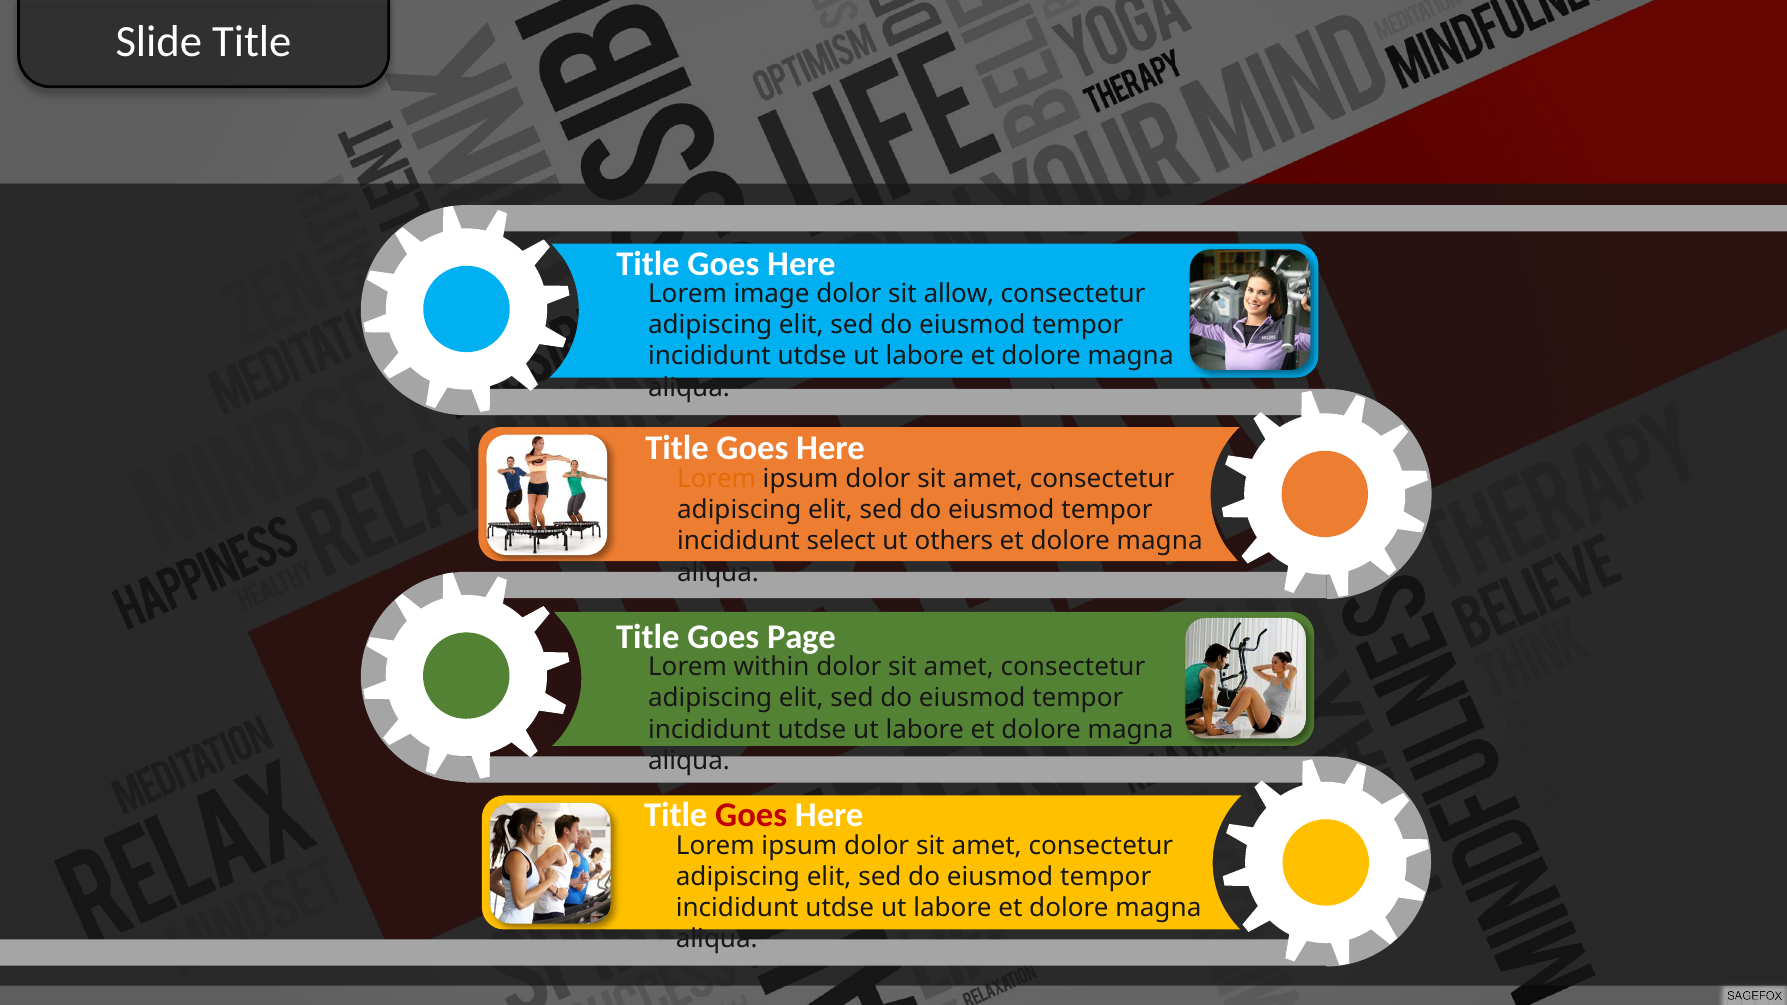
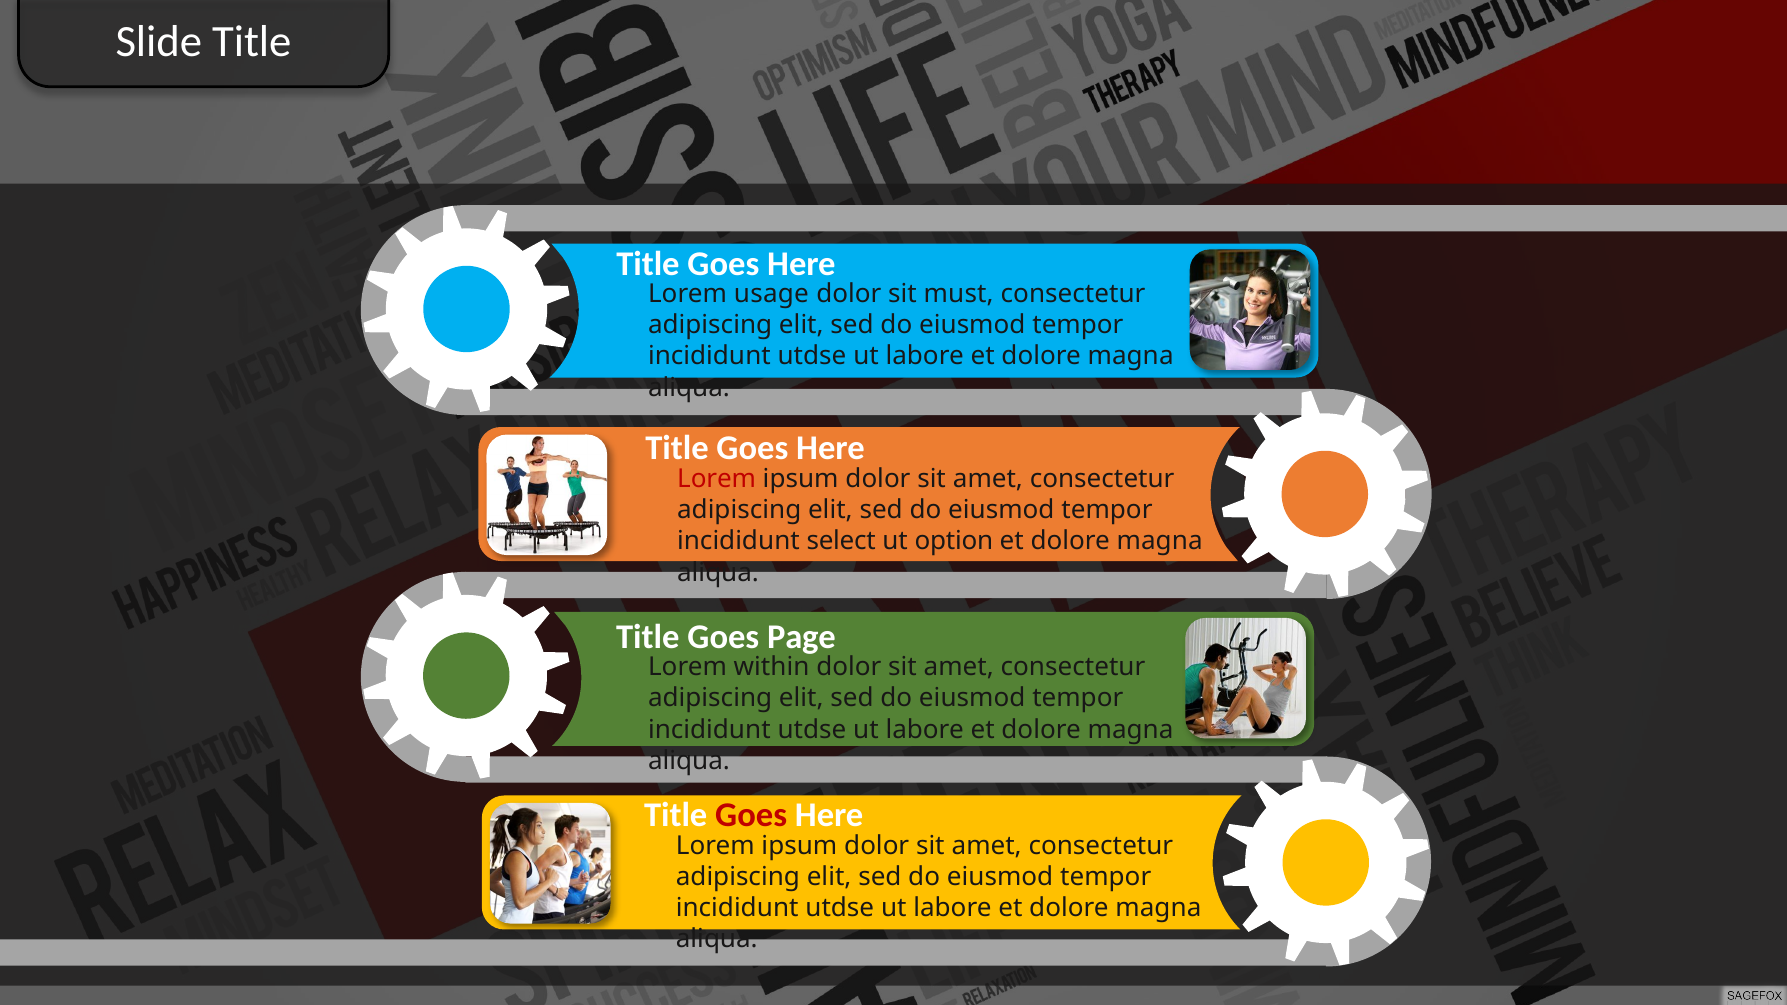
image: image -> usage (771, 294)
allow: allow -> must (959, 294)
Lorem colour: orange -> red (717, 479)
others: others -> option (954, 541)
